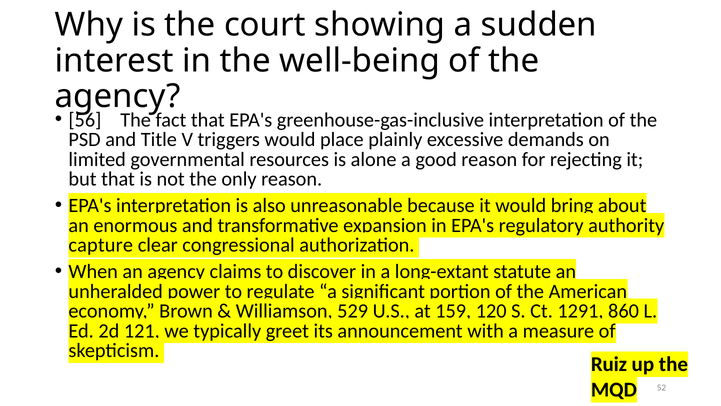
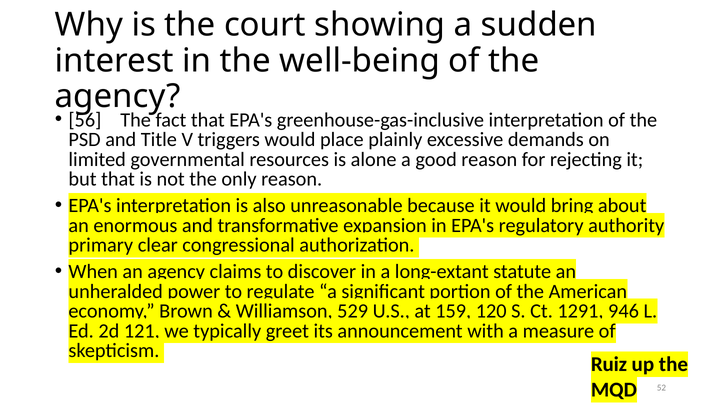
capture: capture -> primary (101, 245)
860: 860 -> 946 (624, 311)
